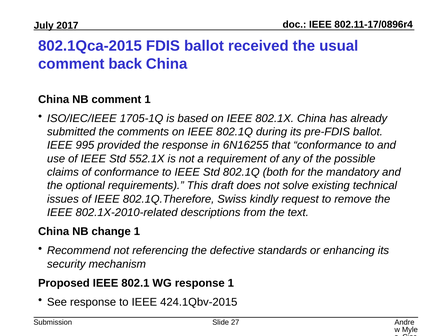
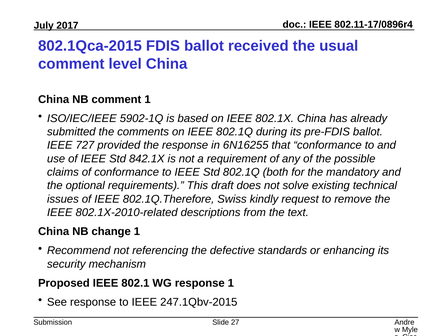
back: back -> level (125, 64)
1705-1Q: 1705-1Q -> 5902-1Q (142, 118)
995: 995 -> 727 (85, 145)
552.1X: 552.1X -> 842.1X (147, 159)
424.1Qbv-2015: 424.1Qbv-2015 -> 247.1Qbv-2015 (199, 302)
